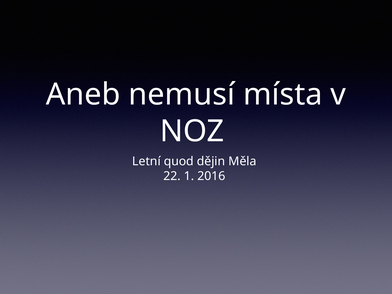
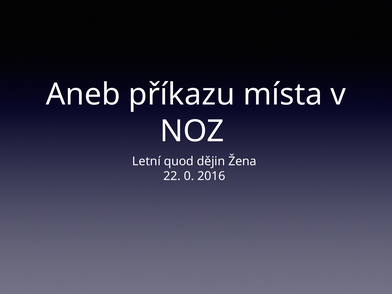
nemusí: nemusí -> příkazu (182, 94)
Měla: Měla -> Žena (242, 161)
1: 1 -> 0 (189, 176)
